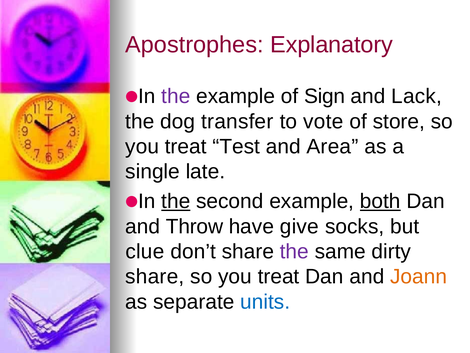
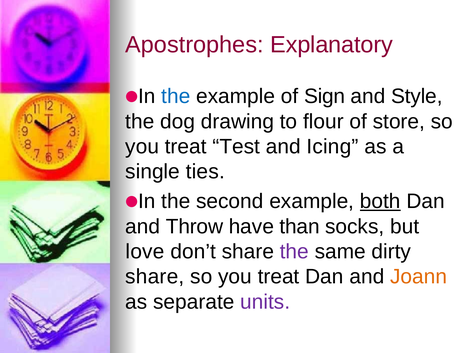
the colour: purple -> blue (176, 96)
Lack: Lack -> Style (417, 96)
transfer: transfer -> drawing (237, 121)
vote: vote -> flour (323, 121)
Area: Area -> Icing (332, 146)
late: late -> ties (205, 171)
the underline: present -> none (176, 201)
give: give -> than (300, 226)
clue: clue -> love (145, 251)
units colour: blue -> purple (265, 301)
